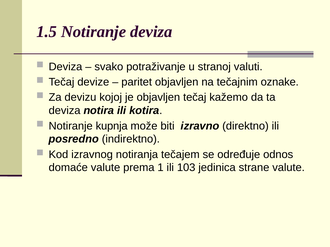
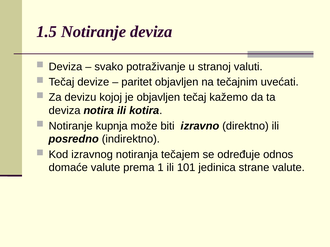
oznake: oznake -> uvećati (280, 82)
103: 103 -> 101 (186, 168)
